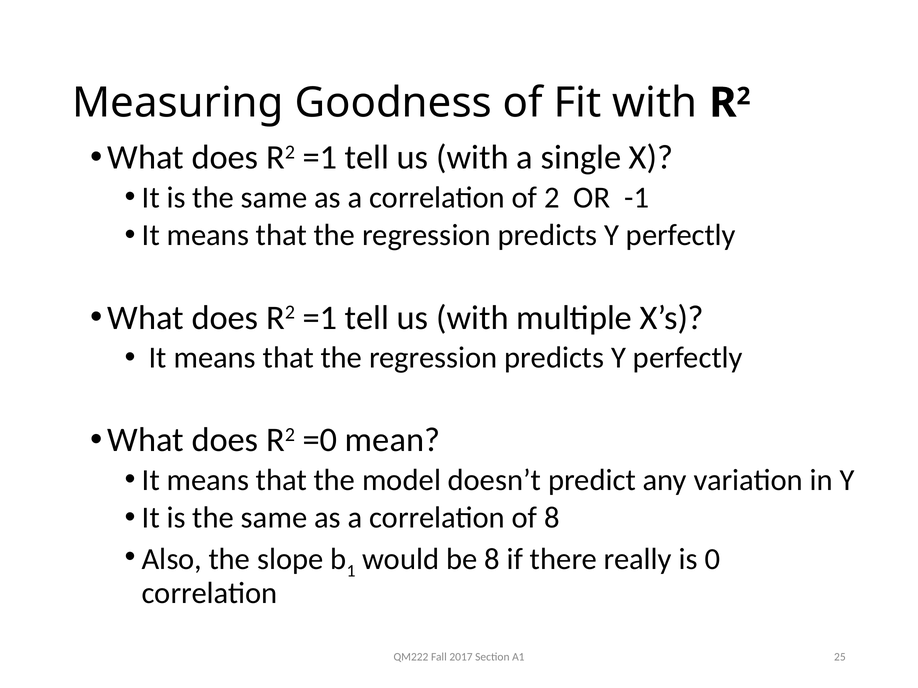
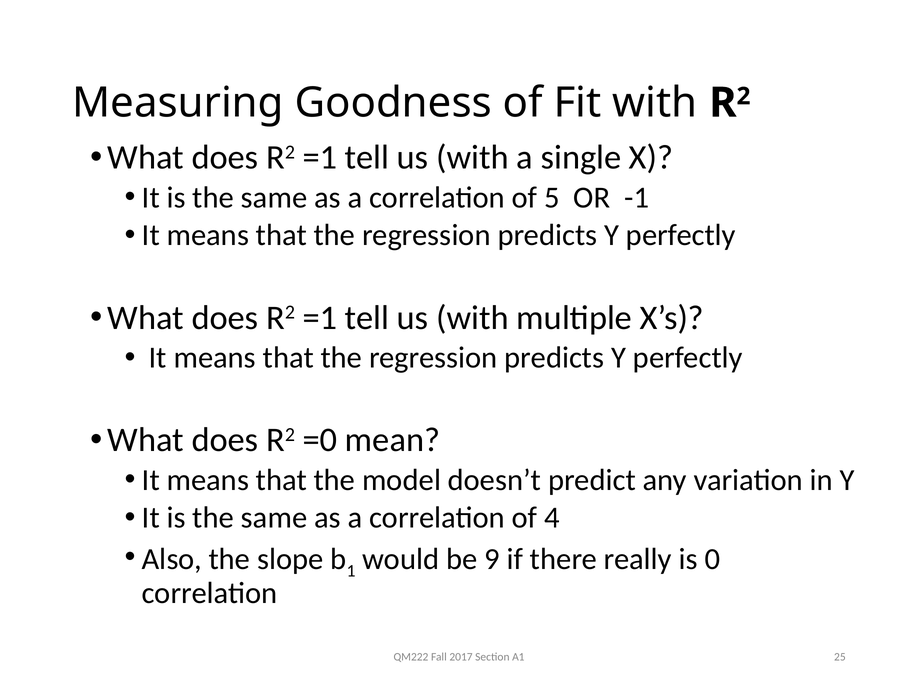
of 2: 2 -> 5 (552, 198)
of 8: 8 -> 4 (552, 518)
be 8: 8 -> 9 (492, 560)
